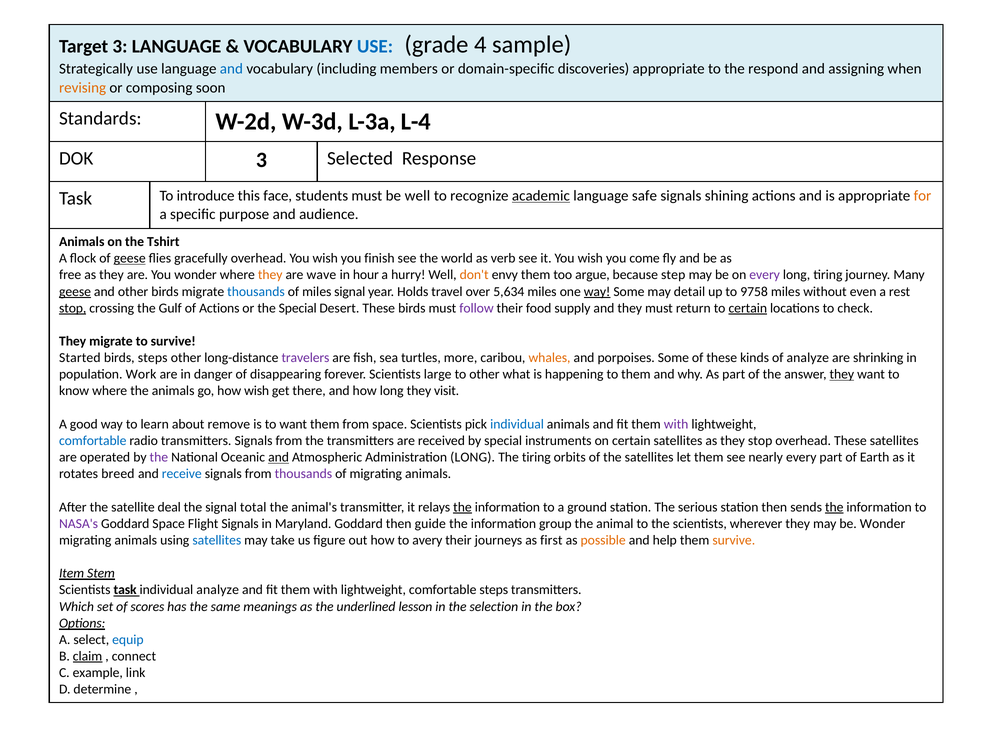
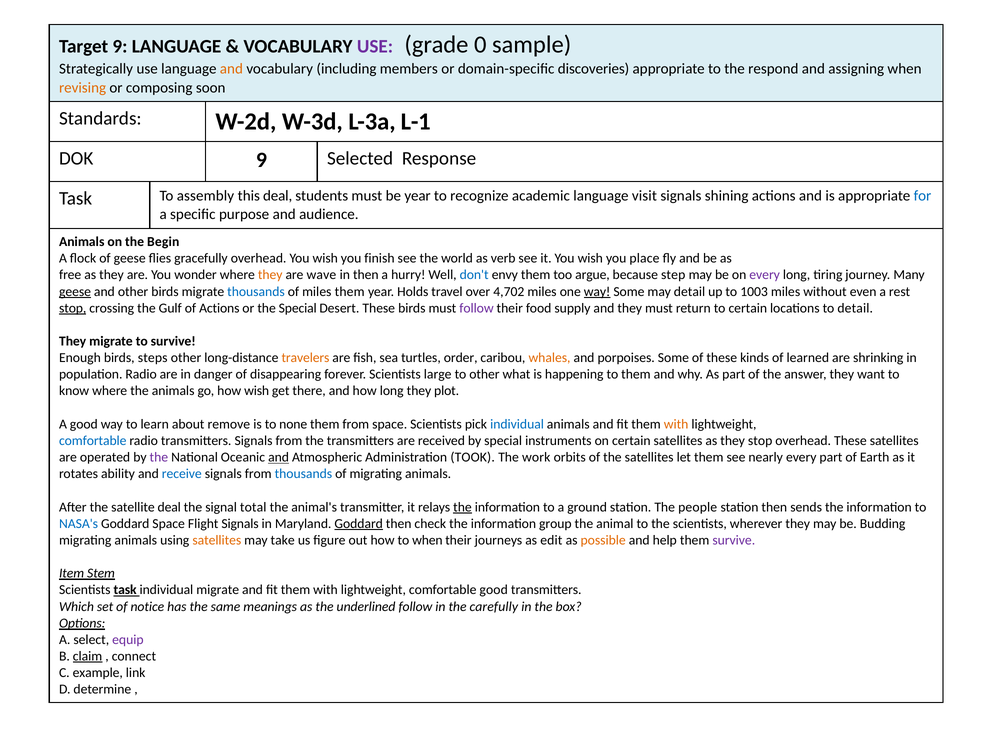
Target 3: 3 -> 9 (120, 47)
USE colour: blue -> purple (375, 47)
4: 4 -> 0 (480, 45)
and colour: blue -> orange (231, 69)
L-4: L-4 -> L-1 (416, 122)
DOK 3: 3 -> 9 (261, 160)
introduce: introduce -> assembly (205, 196)
this face: face -> deal (278, 196)
be well: well -> year (418, 196)
academic underline: present -> none (541, 196)
safe: safe -> visit (644, 196)
for colour: orange -> blue (922, 196)
Tshirt: Tshirt -> Begin (163, 242)
geese underline: present -> none (130, 258)
come: come -> place (644, 258)
in hour: hour -> then (366, 275)
don't colour: orange -> blue (474, 275)
miles signal: signal -> them (350, 292)
5,634: 5,634 -> 4,702 (509, 292)
9758: 9758 -> 1003 (754, 292)
certain underline: present -> none (748, 308)
to check: check -> detail (855, 308)
Started: Started -> Enough (80, 358)
travelers colour: purple -> orange (305, 358)
more: more -> order (461, 358)
of analyze: analyze -> learned (808, 358)
population Work: Work -> Radio (141, 374)
they underline: present -> none (842, 374)
visit: visit -> plot (447, 391)
to want: want -> none (293, 424)
with colour: purple -> orange (676, 424)
Administration LONG: LONG -> TOOK (473, 457)
The tiring: tiring -> work (536, 457)
breed: breed -> ability (118, 474)
thousands colour: purple -> blue (303, 474)
serious: serious -> people (698, 507)
the underline: present -> none (834, 507)
NASA's colour: purple -> blue (79, 524)
Goddard underline: none -> present (359, 524)
guide: guide -> check (430, 524)
be Wonder: Wonder -> Budding (883, 524)
satellites colour: blue -> orange (217, 540)
to avery: avery -> when (427, 540)
first: first -> edit (551, 540)
survive colour: orange -> purple (734, 540)
individual analyze: analyze -> migrate (218, 590)
comfortable steps: steps -> good (494, 590)
scores: scores -> notice (147, 607)
underlined lesson: lesson -> follow (415, 607)
selection: selection -> carefully (494, 607)
equip colour: blue -> purple (128, 640)
